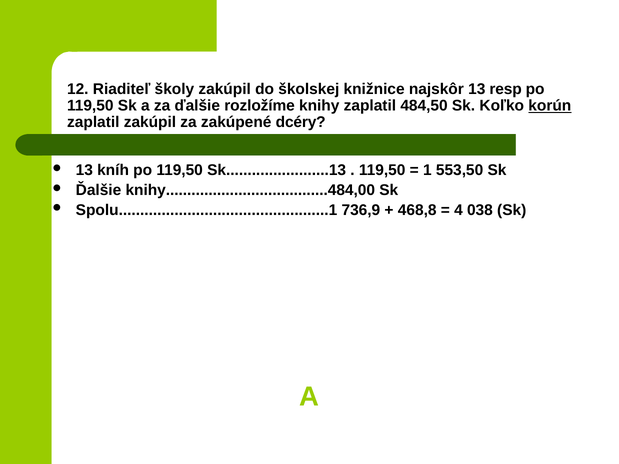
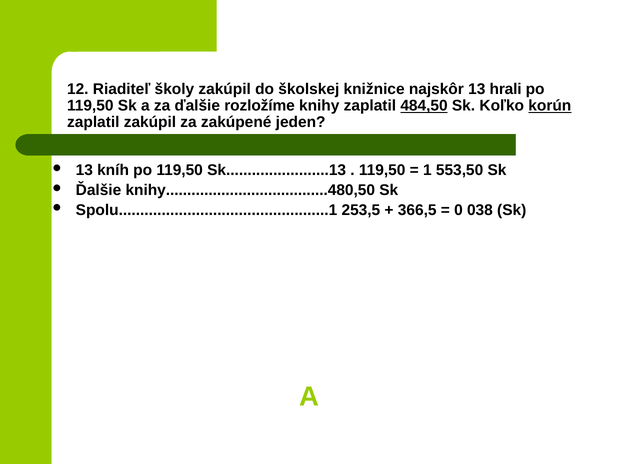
resp: resp -> hrali (506, 89)
484,50 underline: none -> present (424, 106)
dcéry: dcéry -> jeden (301, 122)
knihy......................................484,00: knihy......................................484,00 -> knihy......................................480,50 (250, 190)
736,9: 736,9 -> 253,5 (361, 210)
468,8: 468,8 -> 366,5 (417, 210)
4: 4 -> 0 (458, 210)
